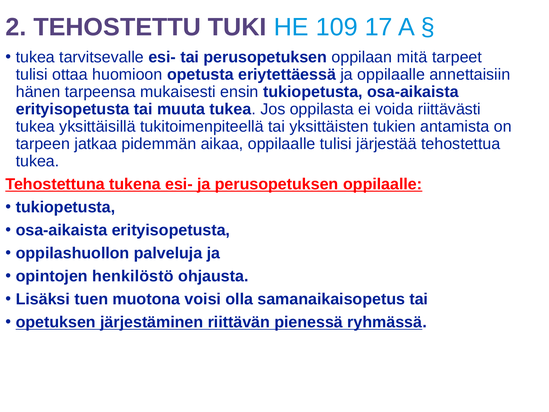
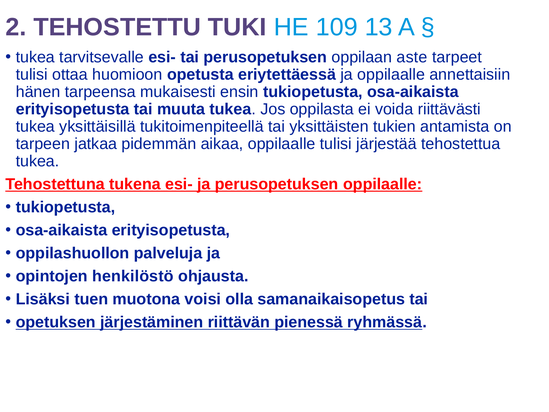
17: 17 -> 13 (379, 27)
mitä: mitä -> aste (412, 57)
